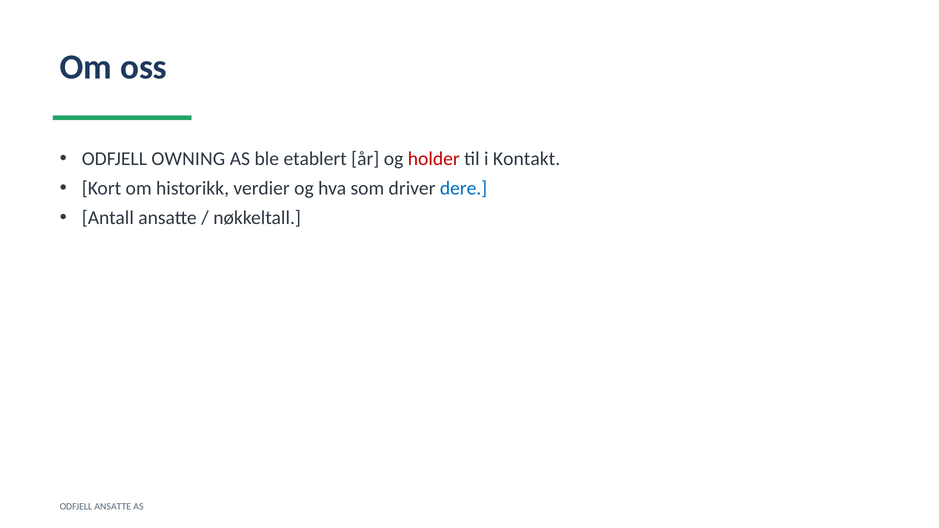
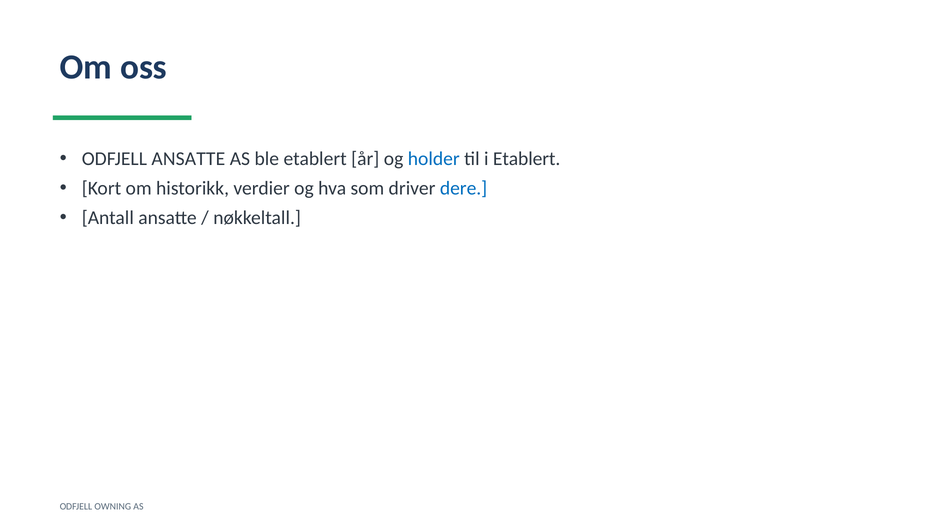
ODFJELL OWNING: OWNING -> ANSATTE (188, 159)
holder colour: red -> blue (434, 159)
i Kontakt: Kontakt -> Etablert (527, 159)
ODFJELL ANSATTE: ANSATTE -> OWNING (113, 507)
